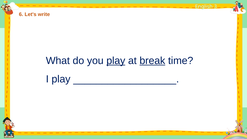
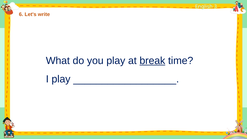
play underline: present -> none (116, 61)
